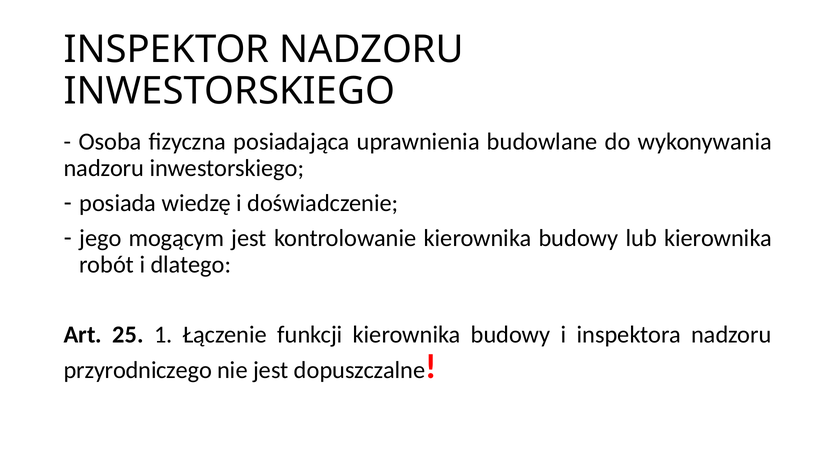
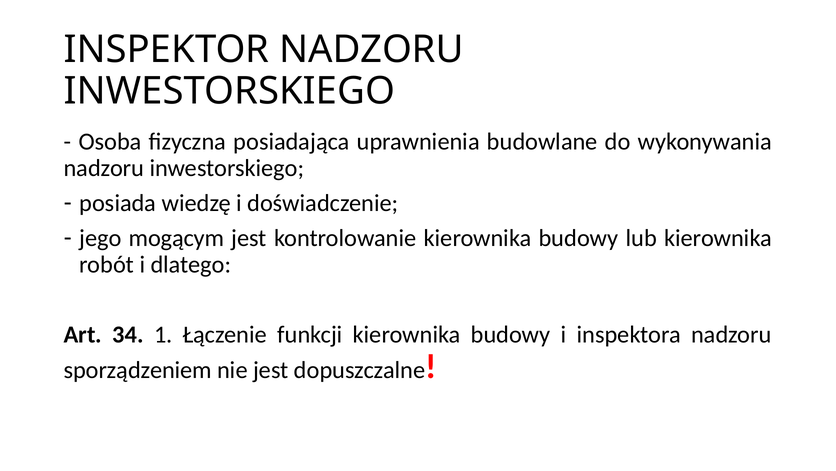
25: 25 -> 34 (128, 334)
przyrodniczego: przyrodniczego -> sporządzeniem (138, 370)
